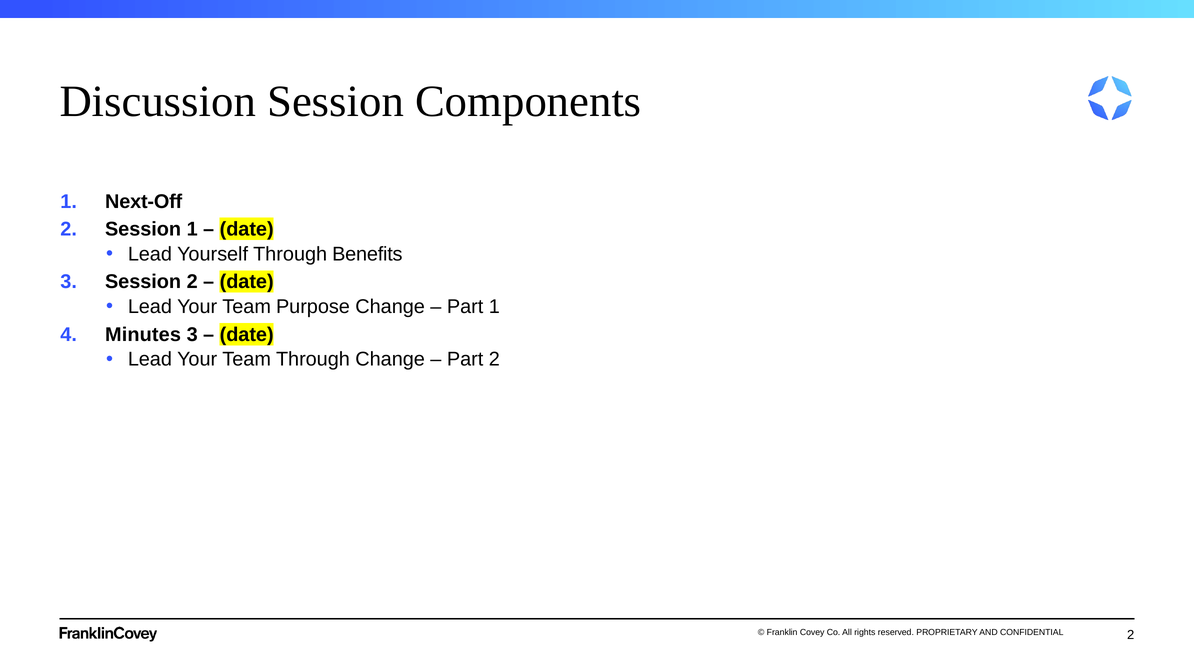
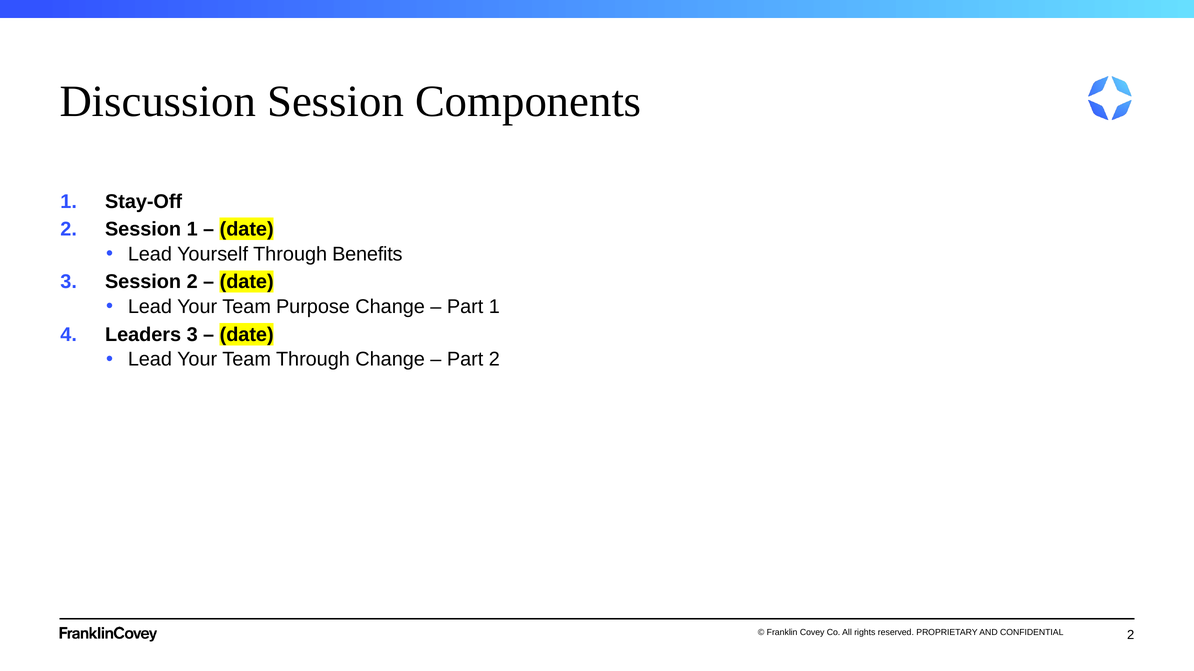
Next-Off: Next-Off -> Stay-Off (144, 202)
Minutes: Minutes -> Leaders (143, 335)
